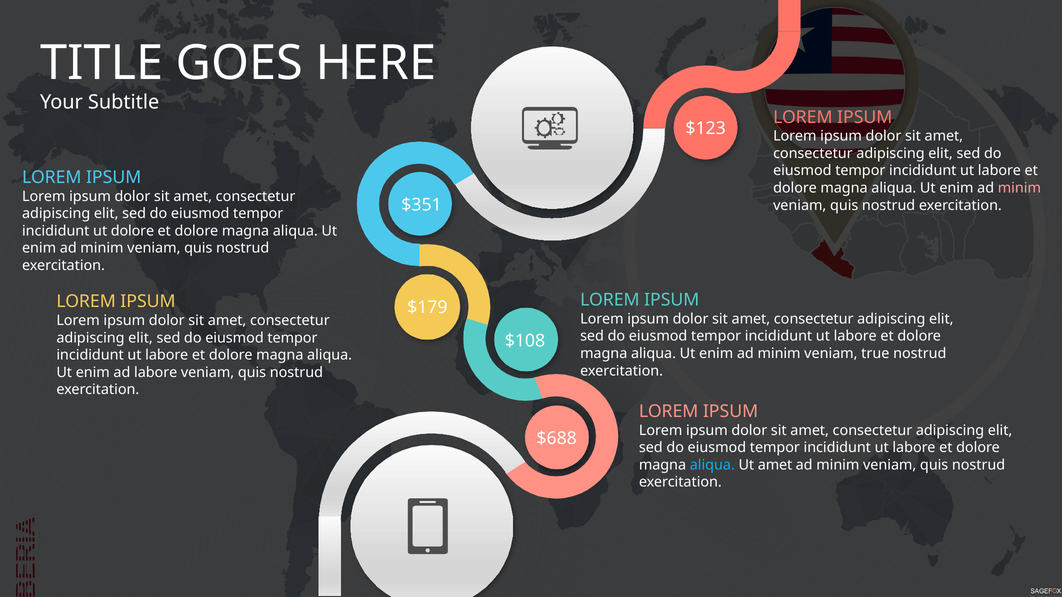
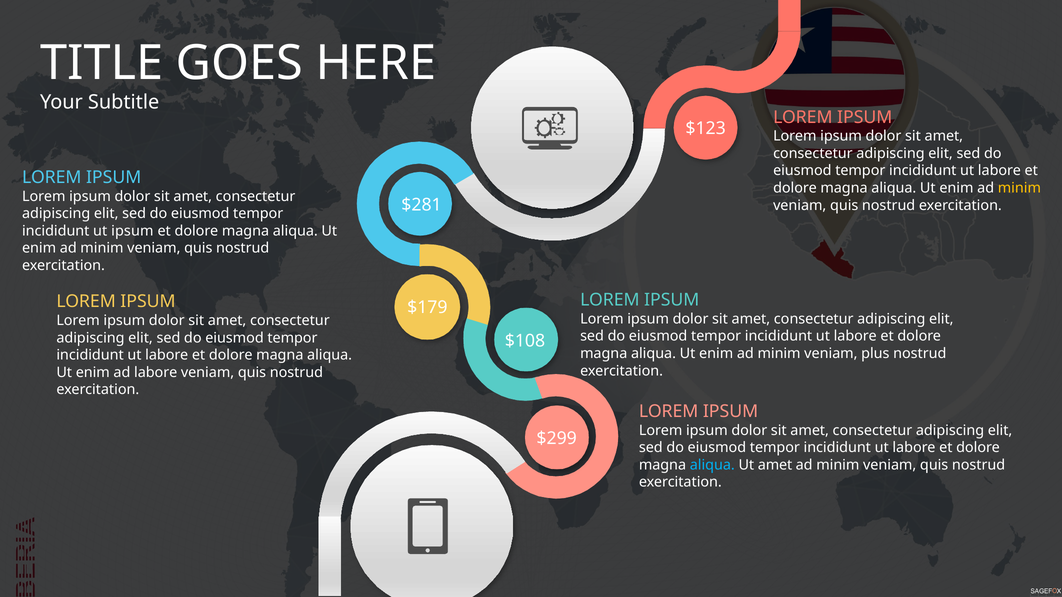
minim colour: pink -> yellow (1019, 188)
$351: $351 -> $281 (422, 205)
ut dolore: dolore -> ipsum (132, 231)
true: true -> plus (875, 354)
$688: $688 -> $299 (557, 439)
